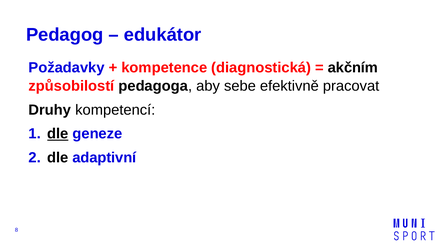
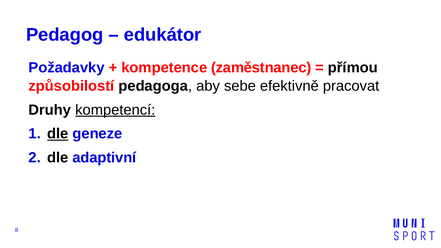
diagnostická: diagnostická -> zaměstnanec (261, 68)
akčním: akčním -> přímou (353, 68)
kompetencí underline: none -> present (115, 110)
